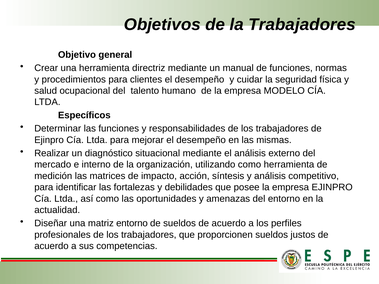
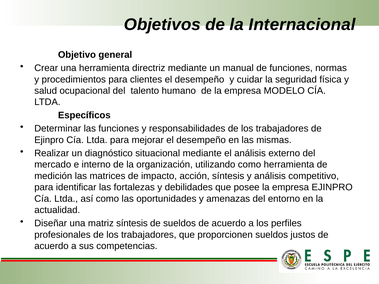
la Trabajadores: Trabajadores -> Internacional (302, 25)
matriz entorno: entorno -> síntesis (132, 223)
